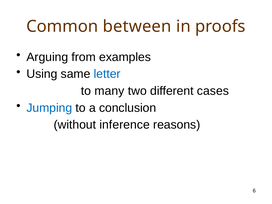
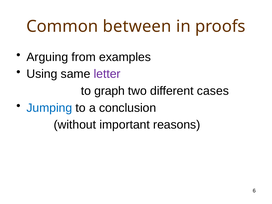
letter colour: blue -> purple (107, 74)
many: many -> graph (110, 91)
inference: inference -> important (125, 125)
